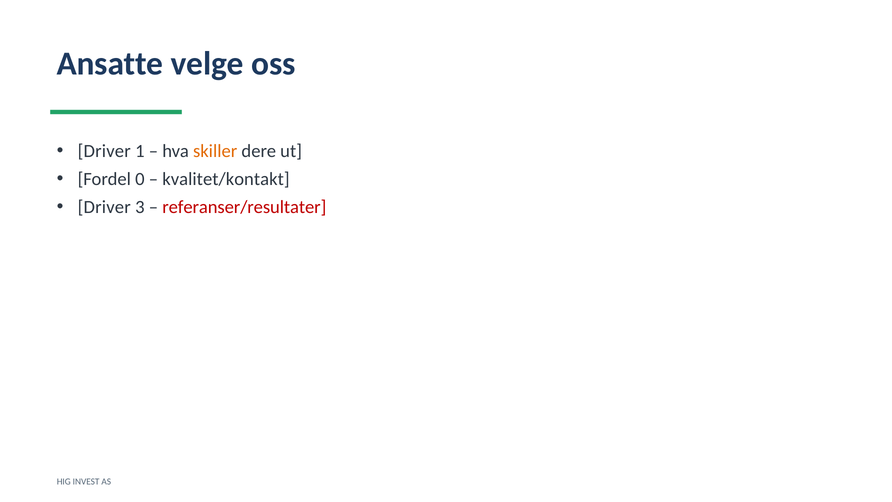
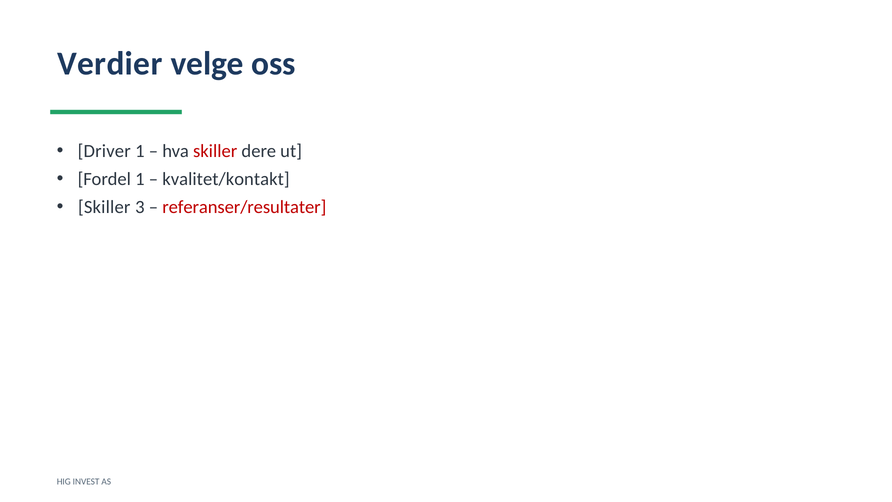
Ansatte: Ansatte -> Verdier (110, 64)
skiller colour: orange -> red (215, 151)
Fordel 0: 0 -> 1 (140, 179)
Driver: Driver -> Skiller (104, 207)
